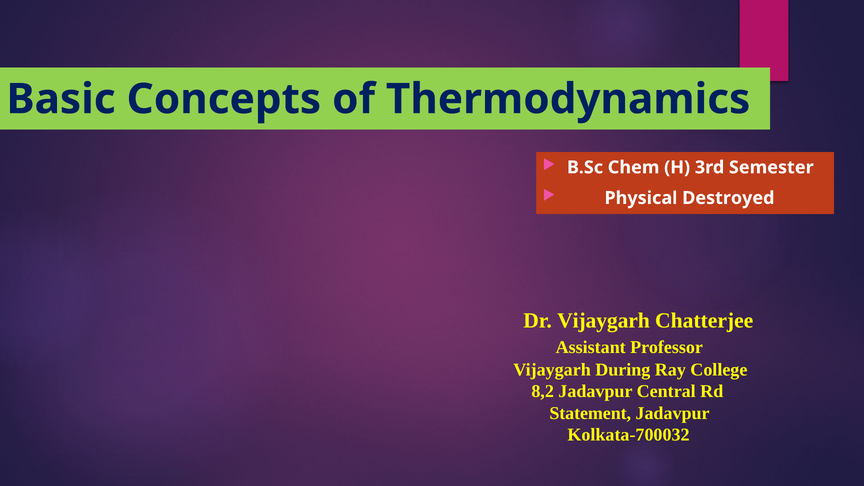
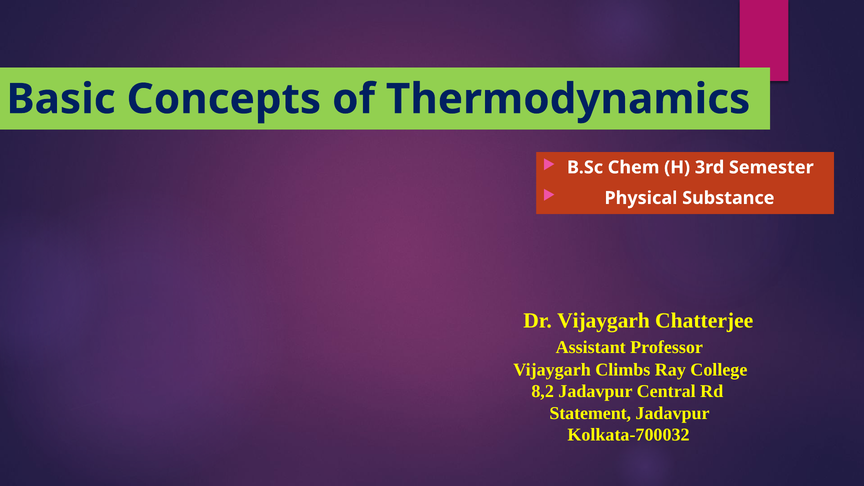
Destroyed: Destroyed -> Substance (728, 198)
During: During -> Climbs (623, 370)
